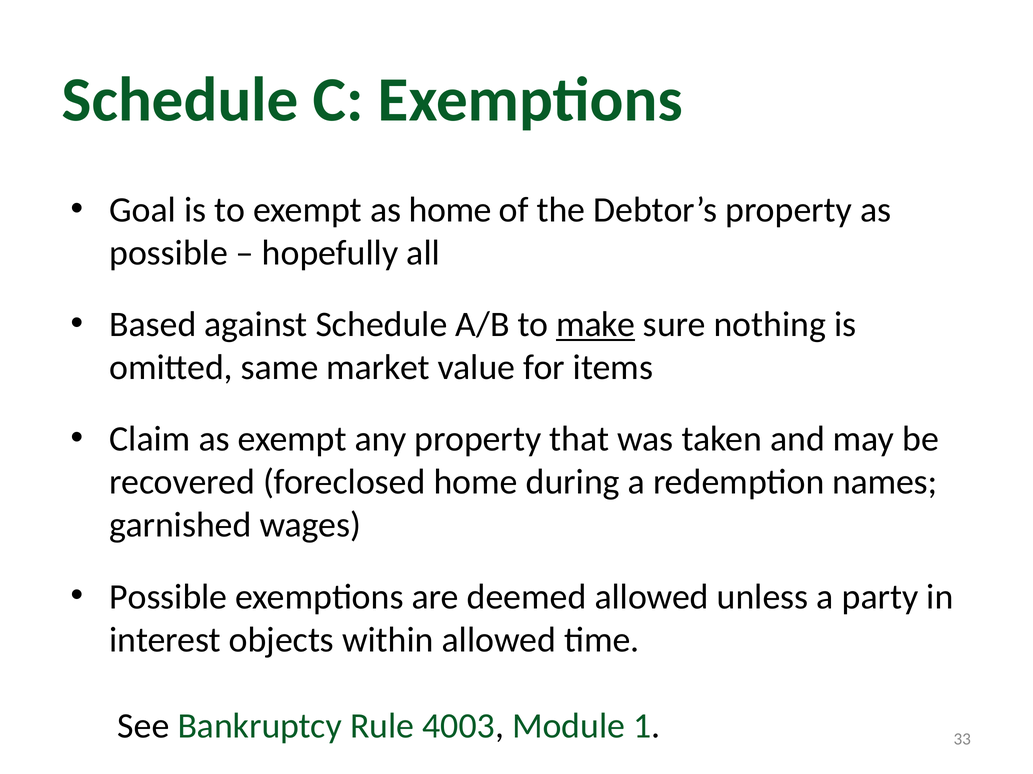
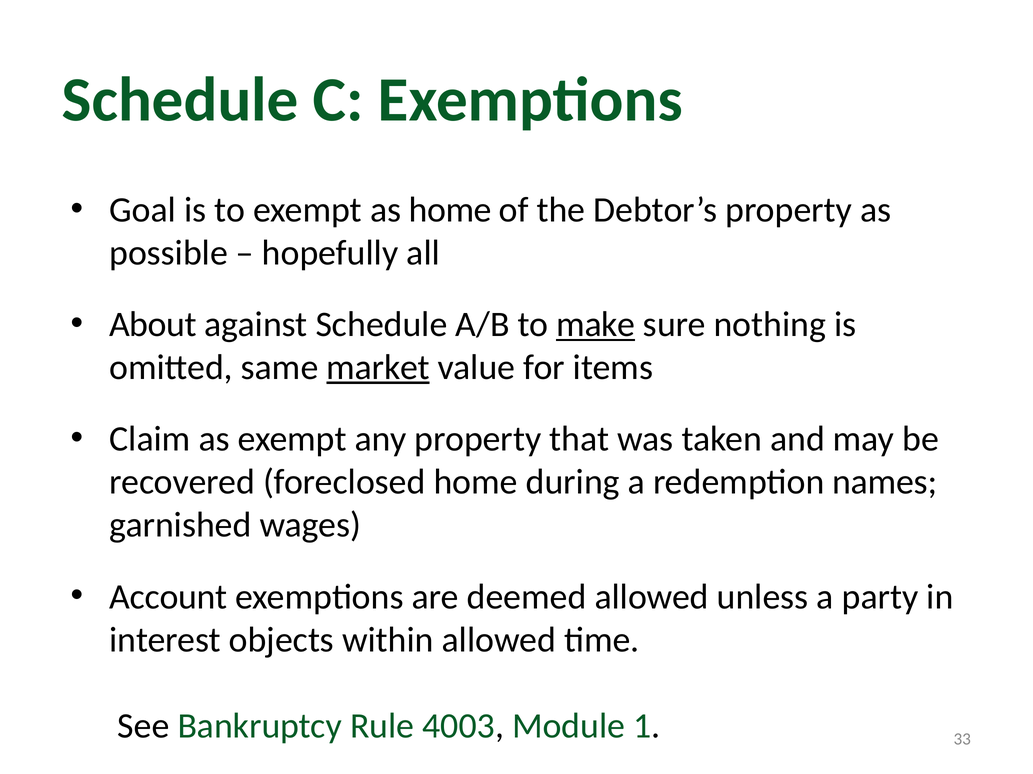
Based: Based -> About (153, 325)
market underline: none -> present (378, 368)
Possible: Possible -> Account (168, 597)
